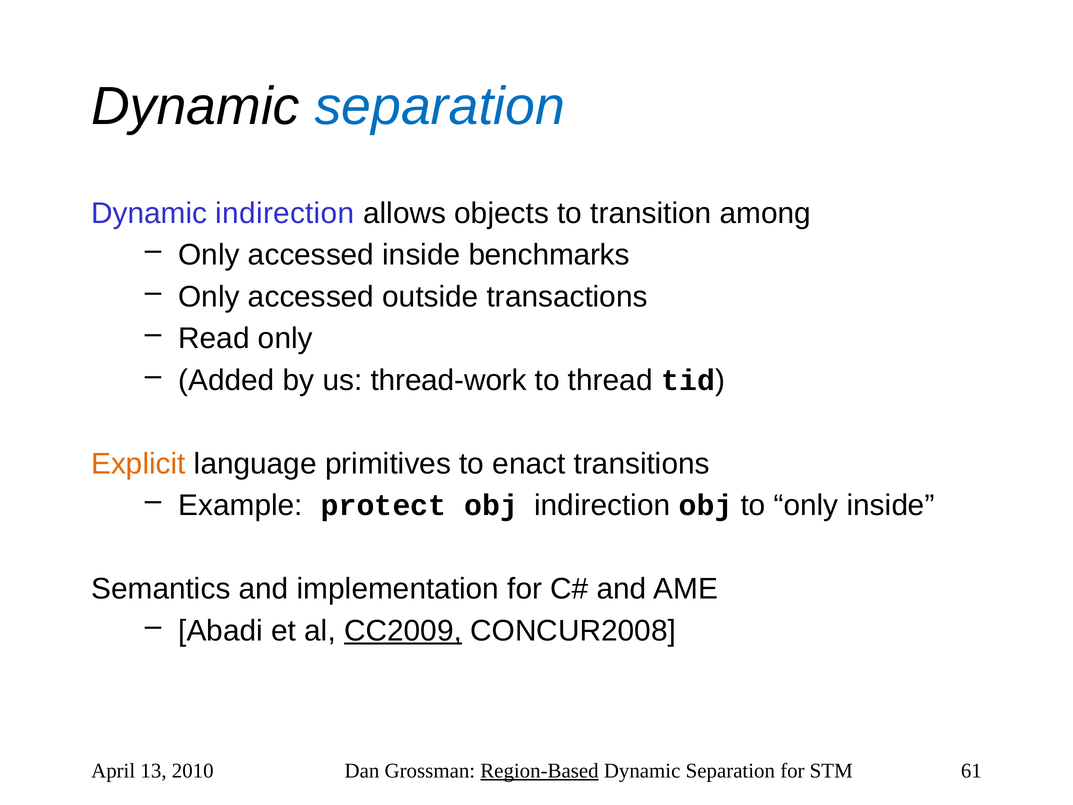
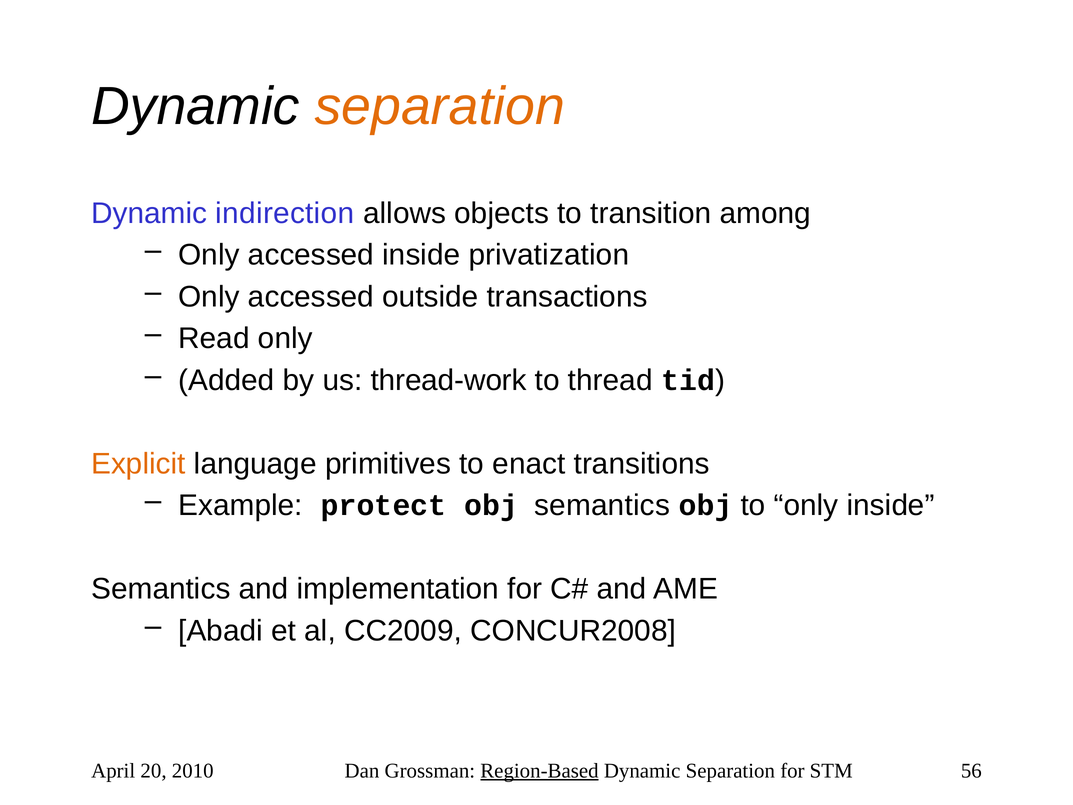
separation colour: blue -> orange (440, 107)
benchmarks: benchmarks -> privatization (549, 255)
obj indirection: indirection -> semantics (602, 505)
CC2009 underline: present -> none (403, 630)
13: 13 -> 20 (154, 770)
61: 61 -> 56 (971, 770)
